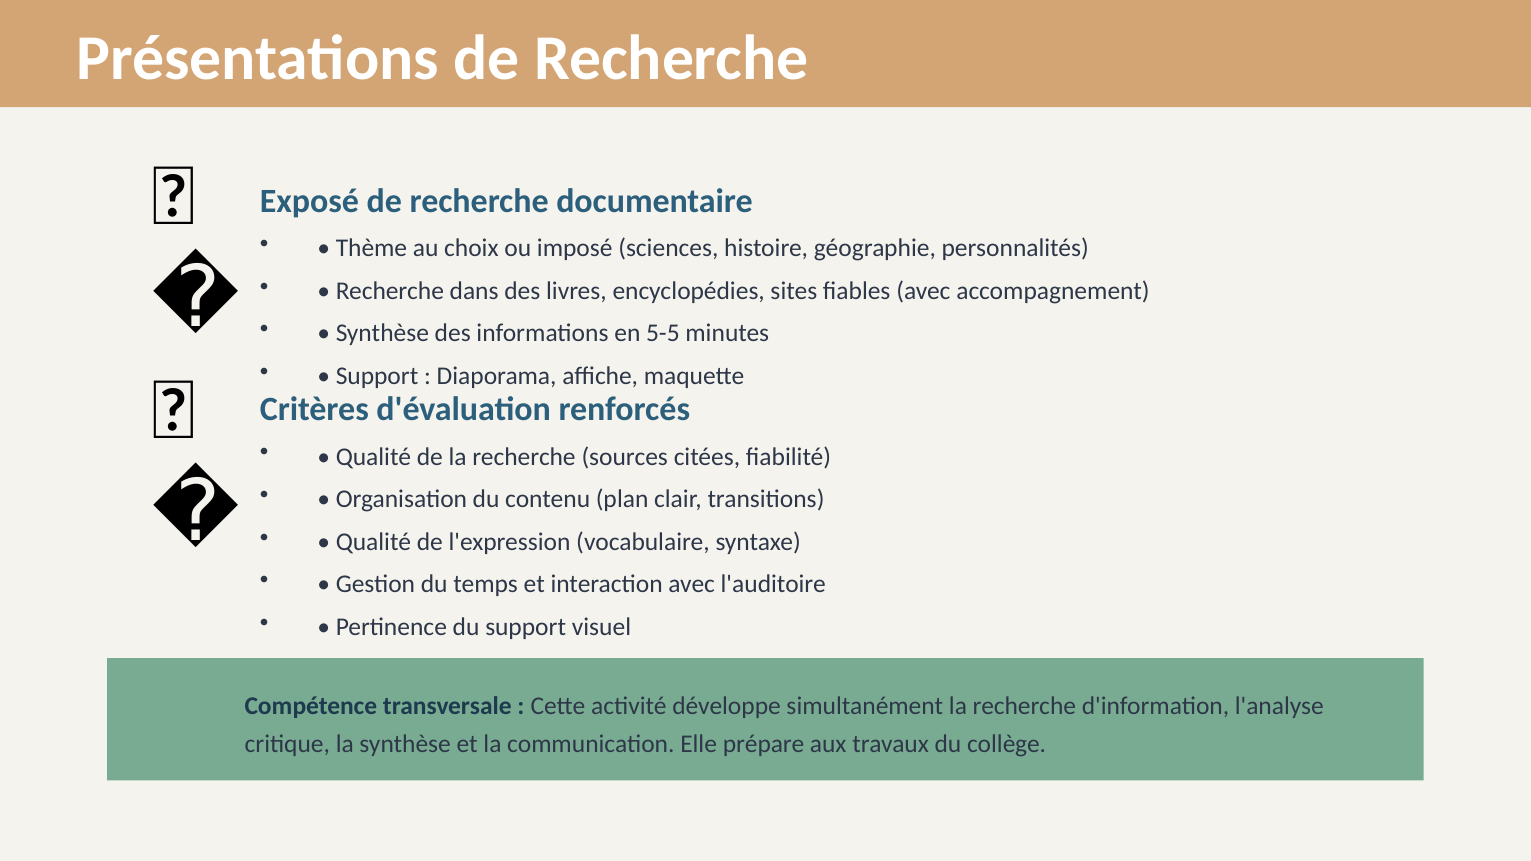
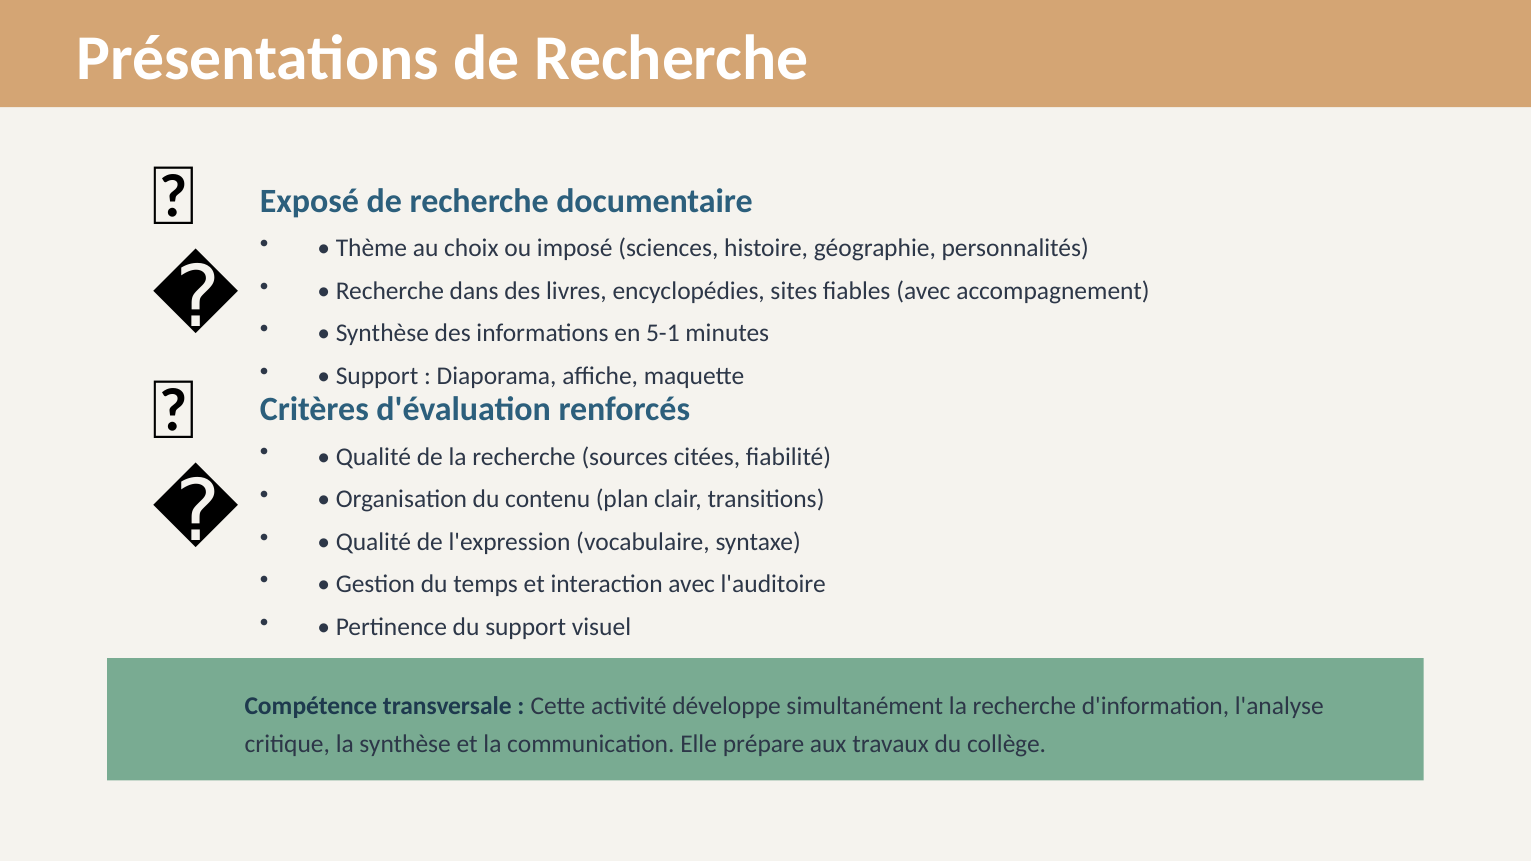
5-5: 5-5 -> 5-1 (663, 333)
